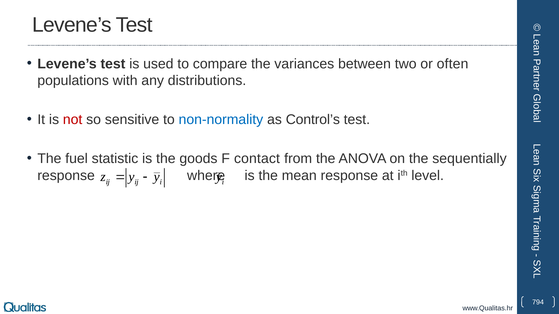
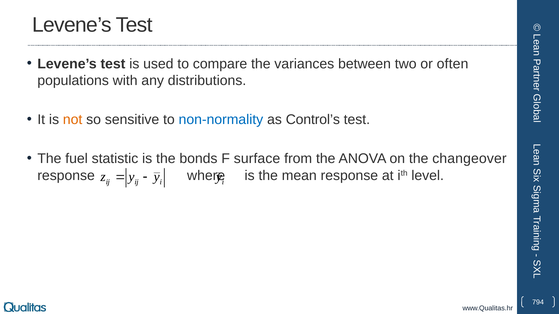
not colour: red -> orange (73, 120)
goods: goods -> bonds (198, 159)
contact: contact -> surface (257, 159)
sequentially: sequentially -> changeover (469, 159)
